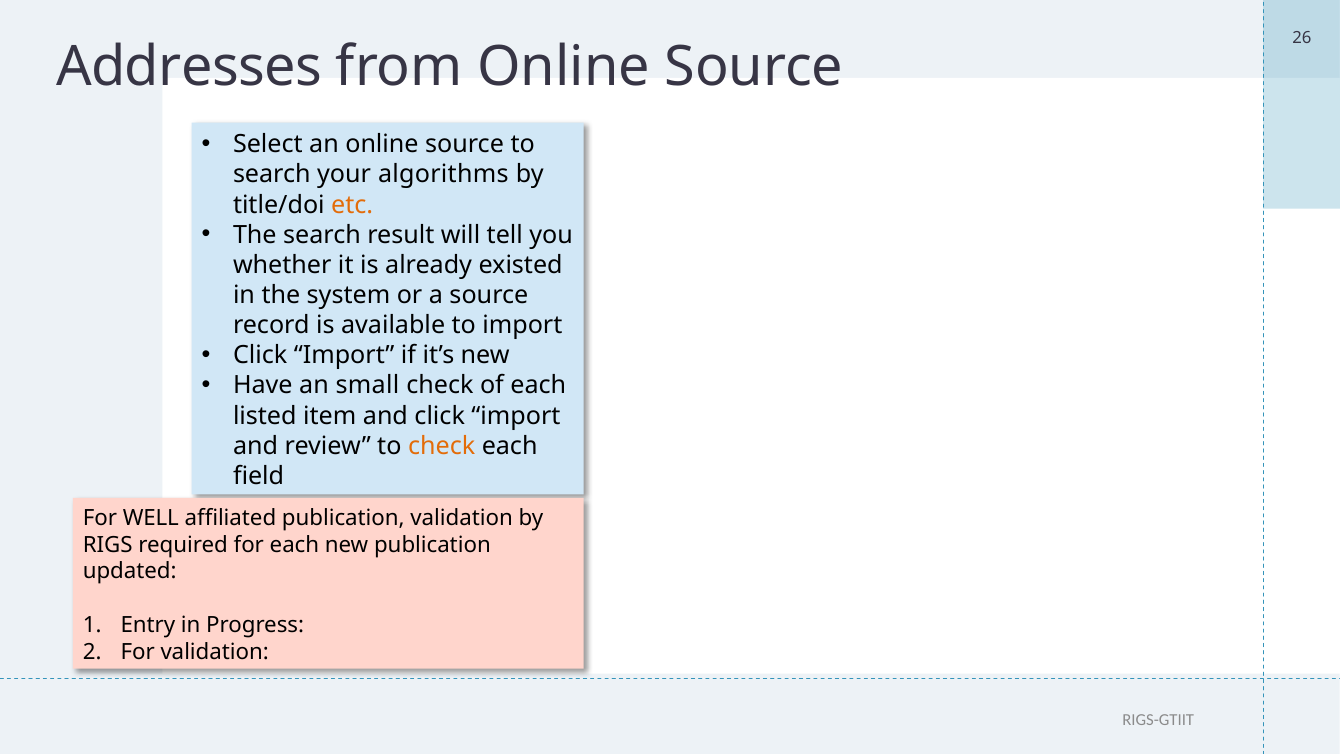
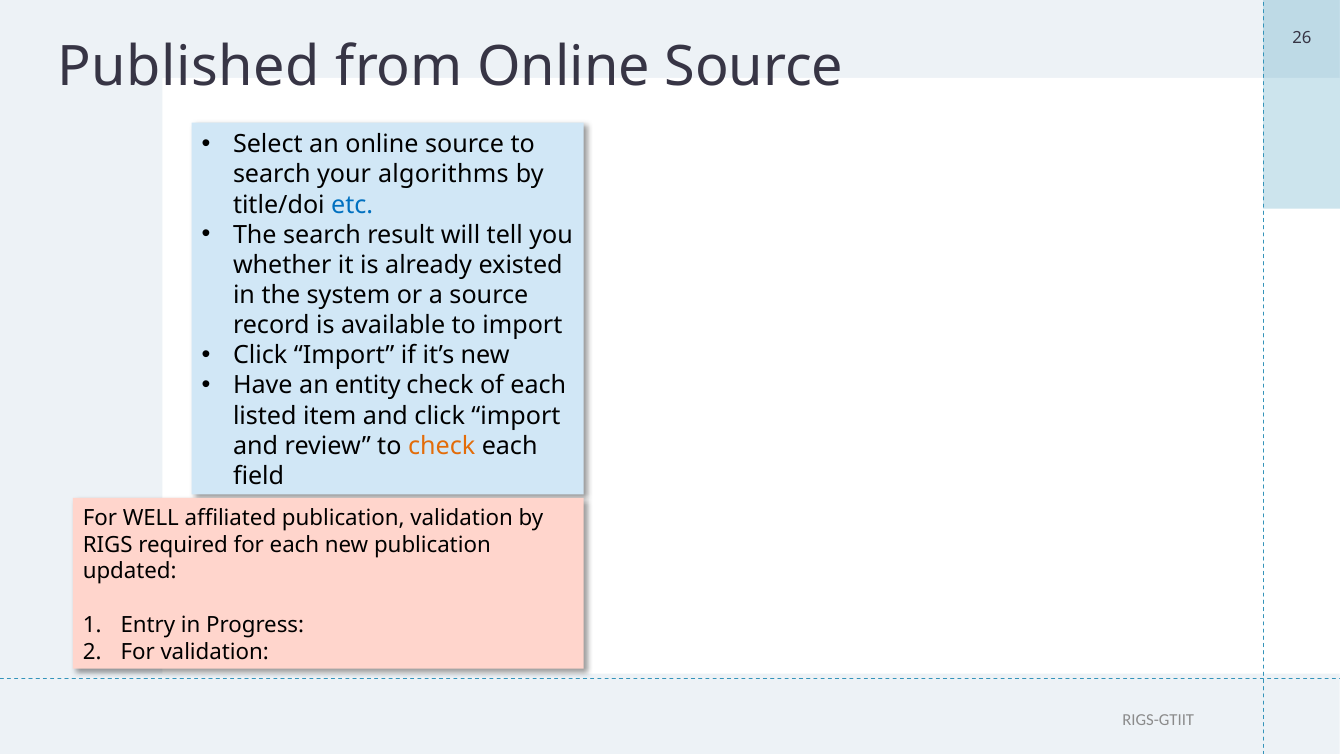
Addresses: Addresses -> Published (189, 67)
etc colour: orange -> blue (352, 205)
small: small -> entity (368, 386)
